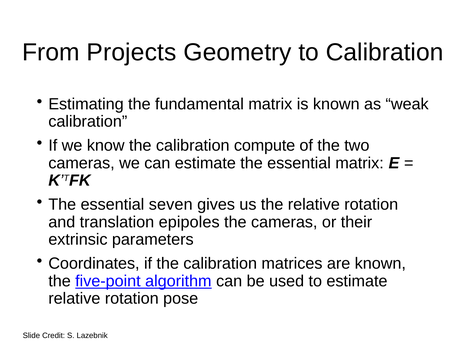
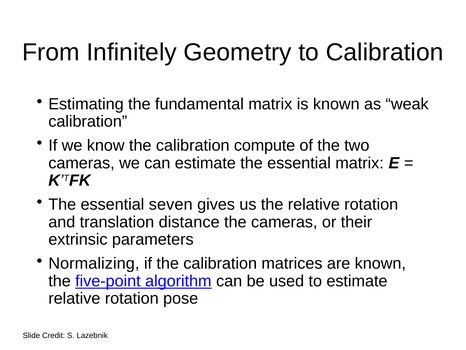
Projects: Projects -> Infinitely (132, 52)
epipoles: epipoles -> distance (189, 222)
Coordinates: Coordinates -> Normalizing (94, 263)
